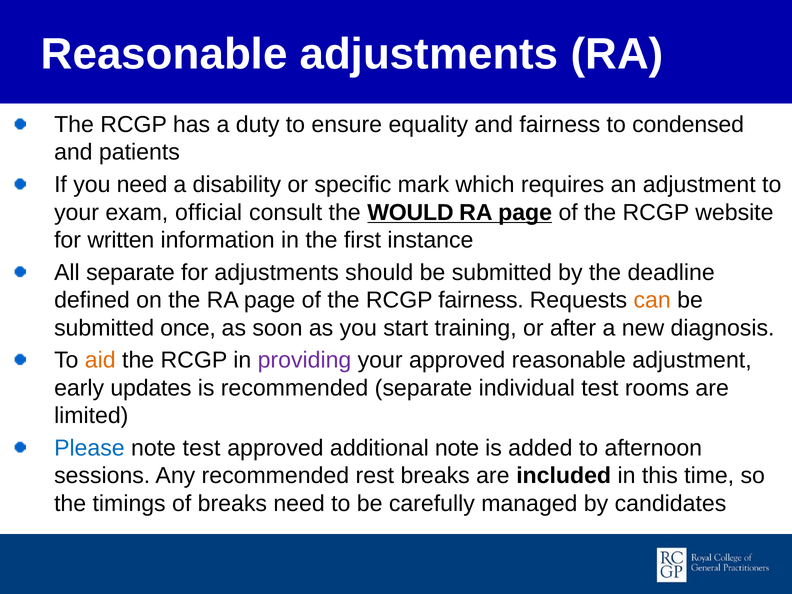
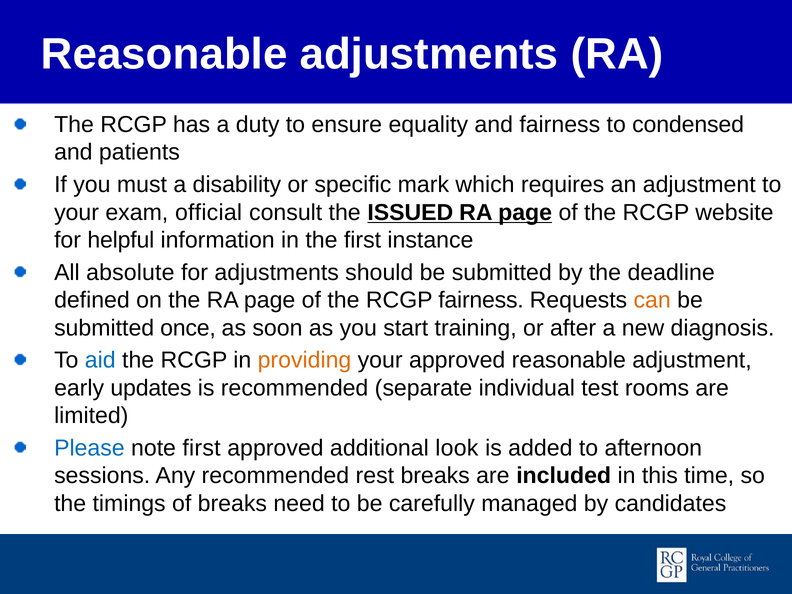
you need: need -> must (142, 185)
WOULD: WOULD -> ISSUED (410, 212)
written: written -> helpful (121, 240)
All separate: separate -> absolute (130, 272)
aid colour: orange -> blue (100, 360)
providing colour: purple -> orange (304, 360)
note test: test -> first (202, 448)
additional note: note -> look (457, 448)
